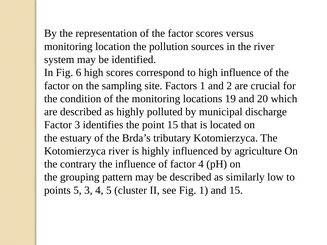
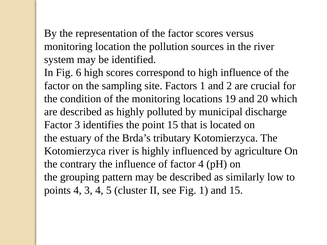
points 5: 5 -> 4 (78, 190)
